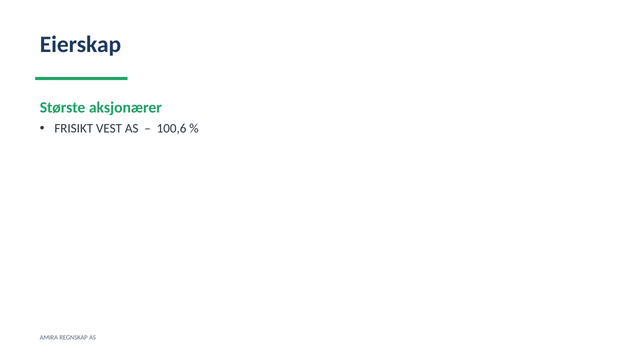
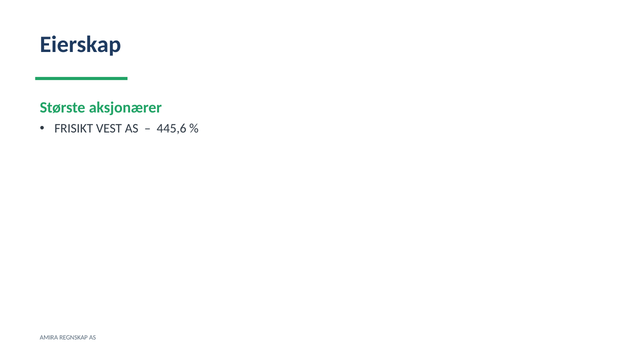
100,6: 100,6 -> 445,6 (172, 129)
